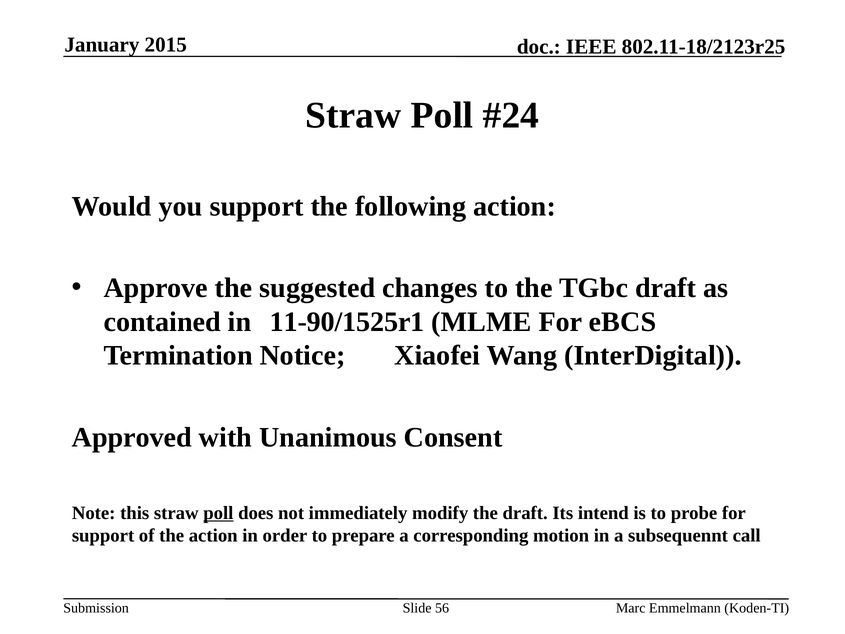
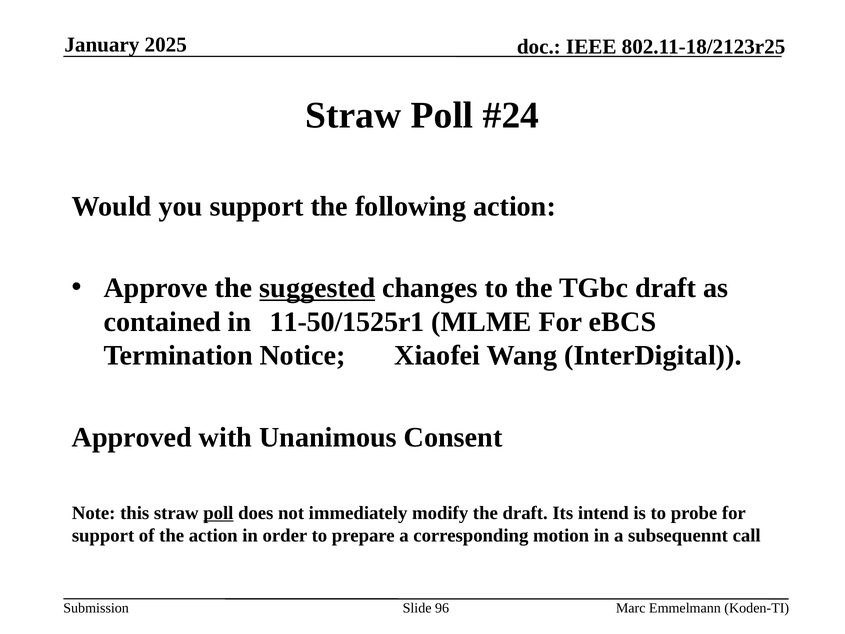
2015: 2015 -> 2025 (166, 45)
suggested underline: none -> present (317, 288)
11-90/1525r1: 11-90/1525r1 -> 11-50/1525r1 (347, 322)
56: 56 -> 96 (442, 608)
